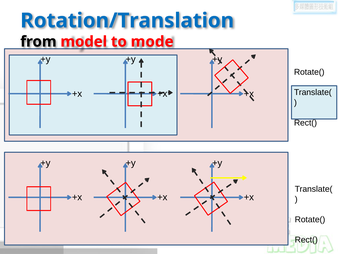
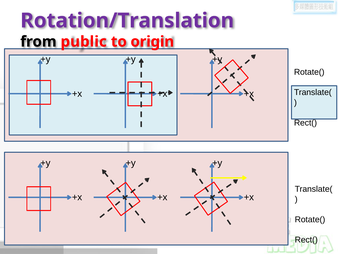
Rotation/Translation colour: blue -> purple (127, 21)
model: model -> public (84, 42)
mode: mode -> origin (152, 42)
